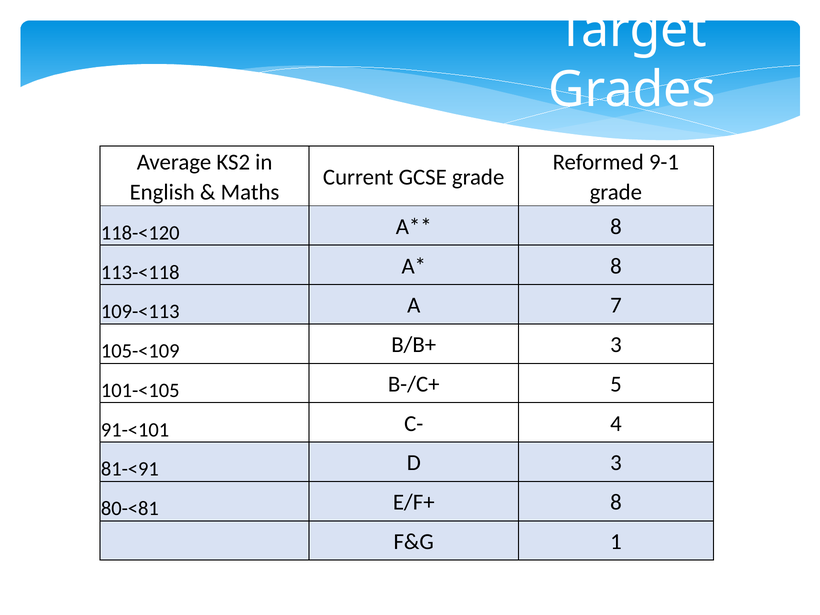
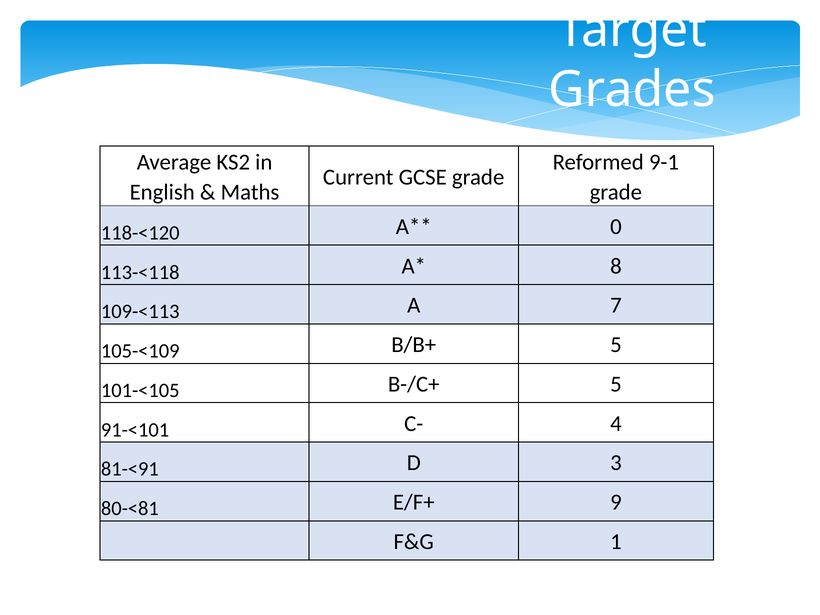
8: 8 -> 0 (616, 227)
B/B+ 3: 3 -> 5 (616, 345)
E/F+ 8: 8 -> 9 (616, 502)
